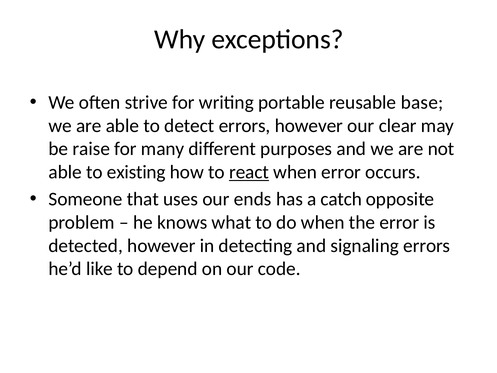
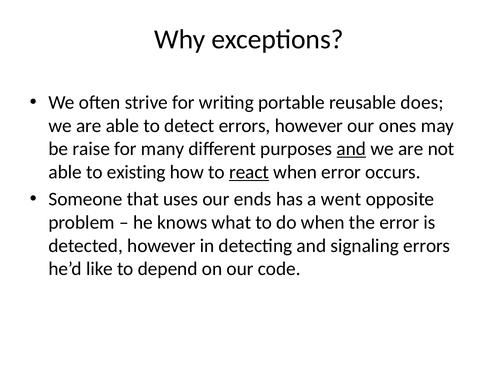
base: base -> does (422, 102)
clear: clear -> ones (398, 126)
and underline: none -> present (351, 149)
catch: catch -> went (341, 199)
